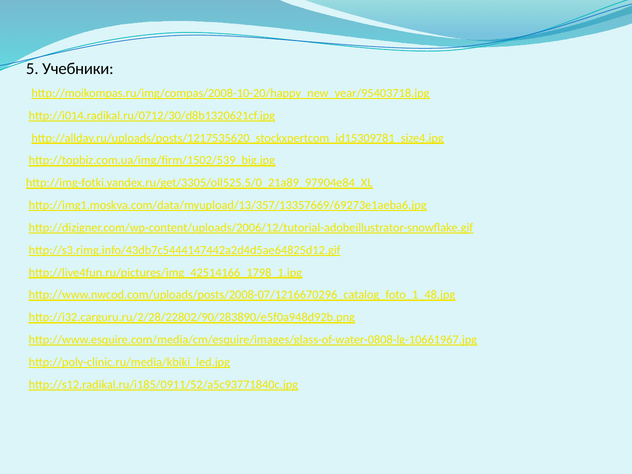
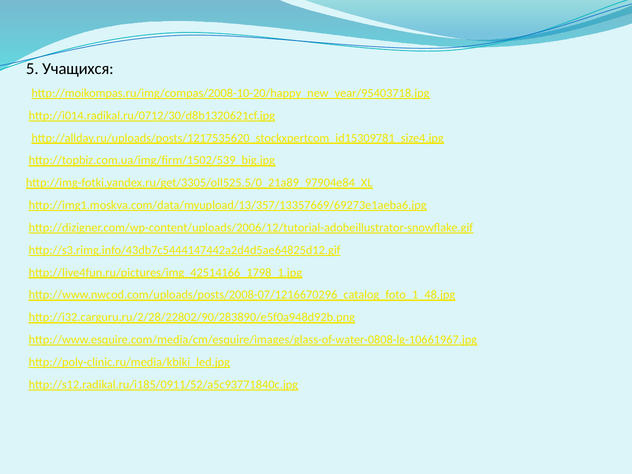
Учебники: Учебники -> Учащихся (78, 69)
